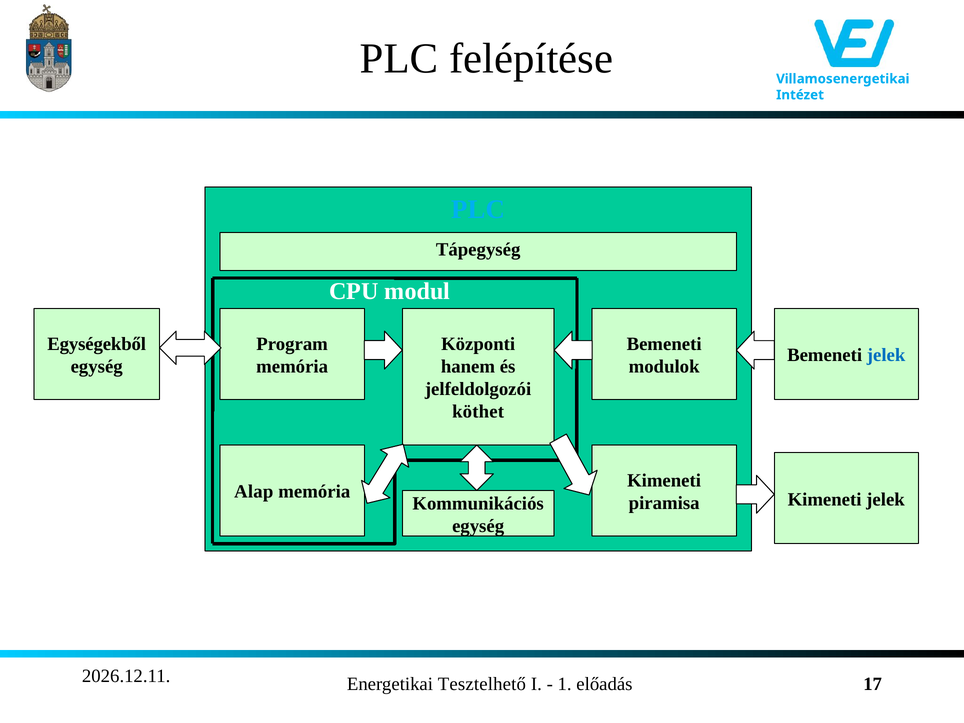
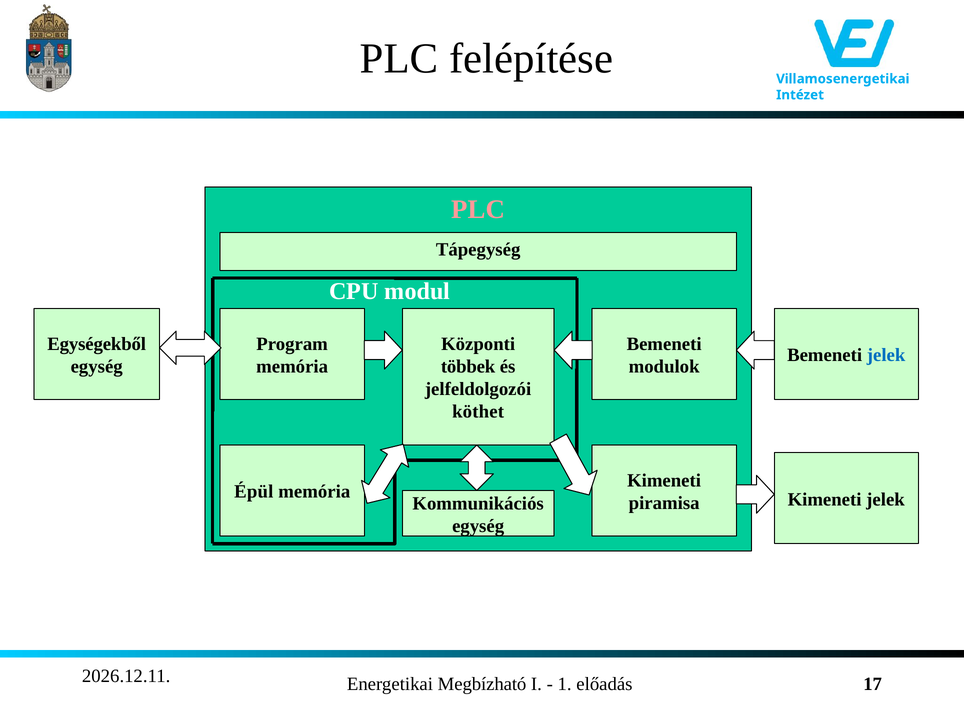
PLC colour: light blue -> pink (478, 210)
hanem: hanem -> többek (468, 367)
Alap: Alap -> Épül (254, 492)
Tesztelhető: Tesztelhető -> Megbízható (482, 684)
